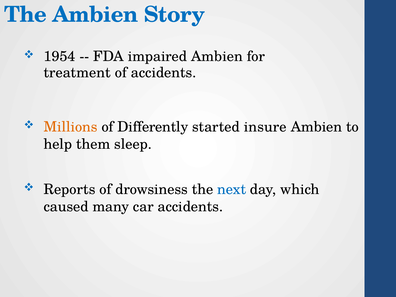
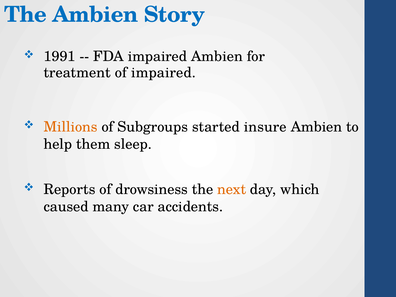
1954: 1954 -> 1991 (60, 56)
of accidents: accidents -> impaired (163, 73)
Differently: Differently -> Subgroups (153, 127)
next colour: blue -> orange (232, 189)
